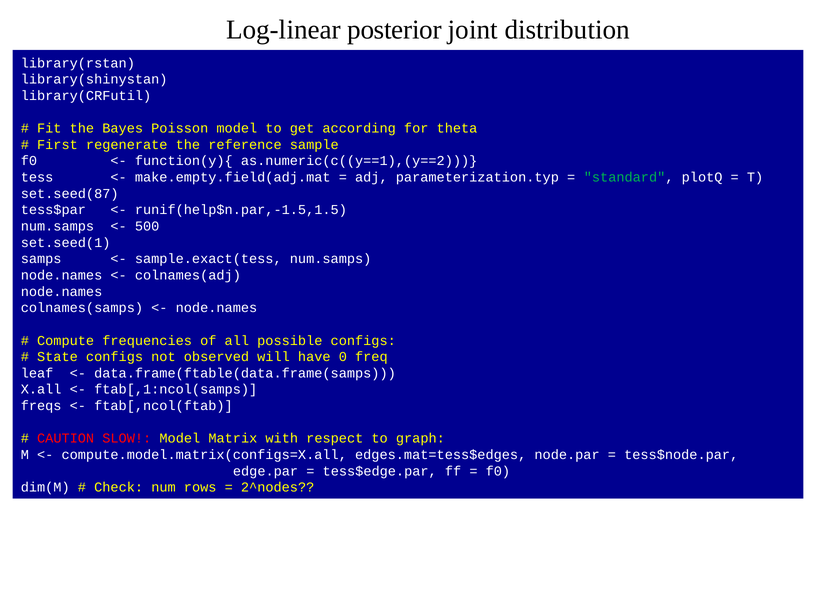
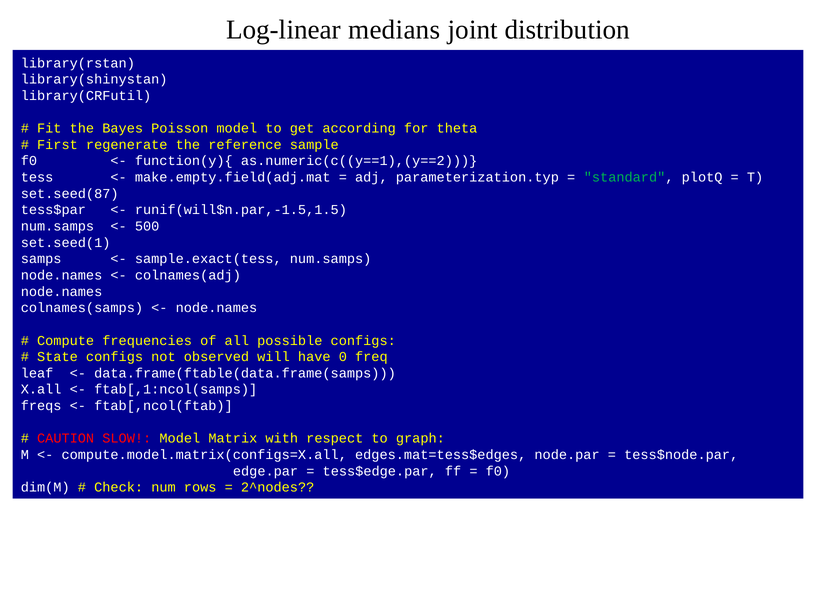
posterior: posterior -> medians (394, 30)
runif(help$n.par,-1.5,1.5: runif(help$n.par,-1.5,1.5 -> runif(will$n.par,-1.5,1.5 (241, 210)
